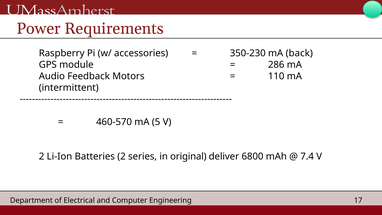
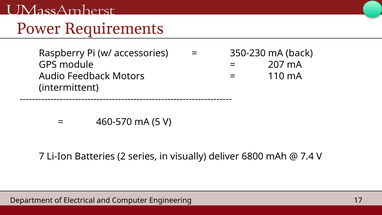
286: 286 -> 207 (276, 65)
2: 2 -> 7 (42, 156)
original: original -> visually (188, 156)
